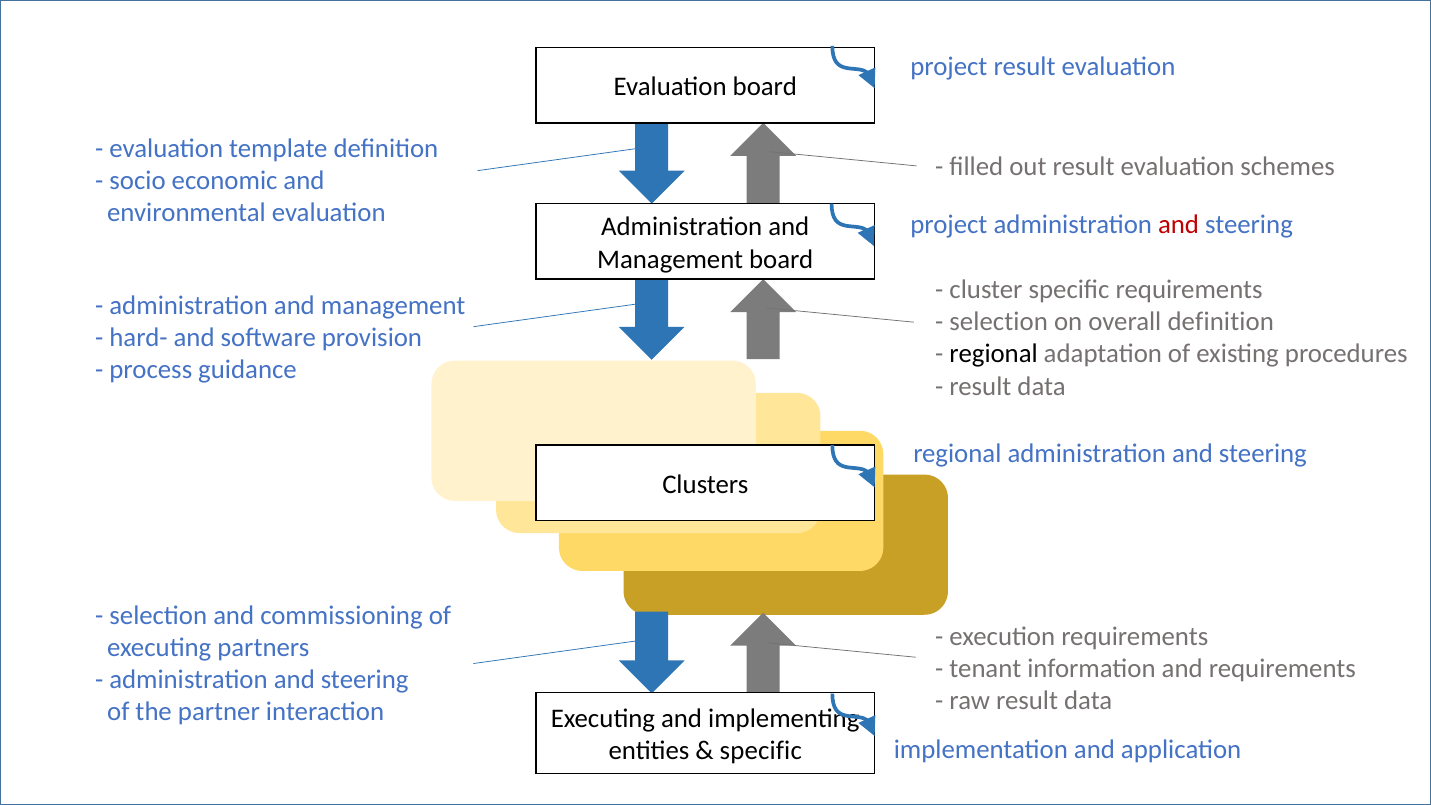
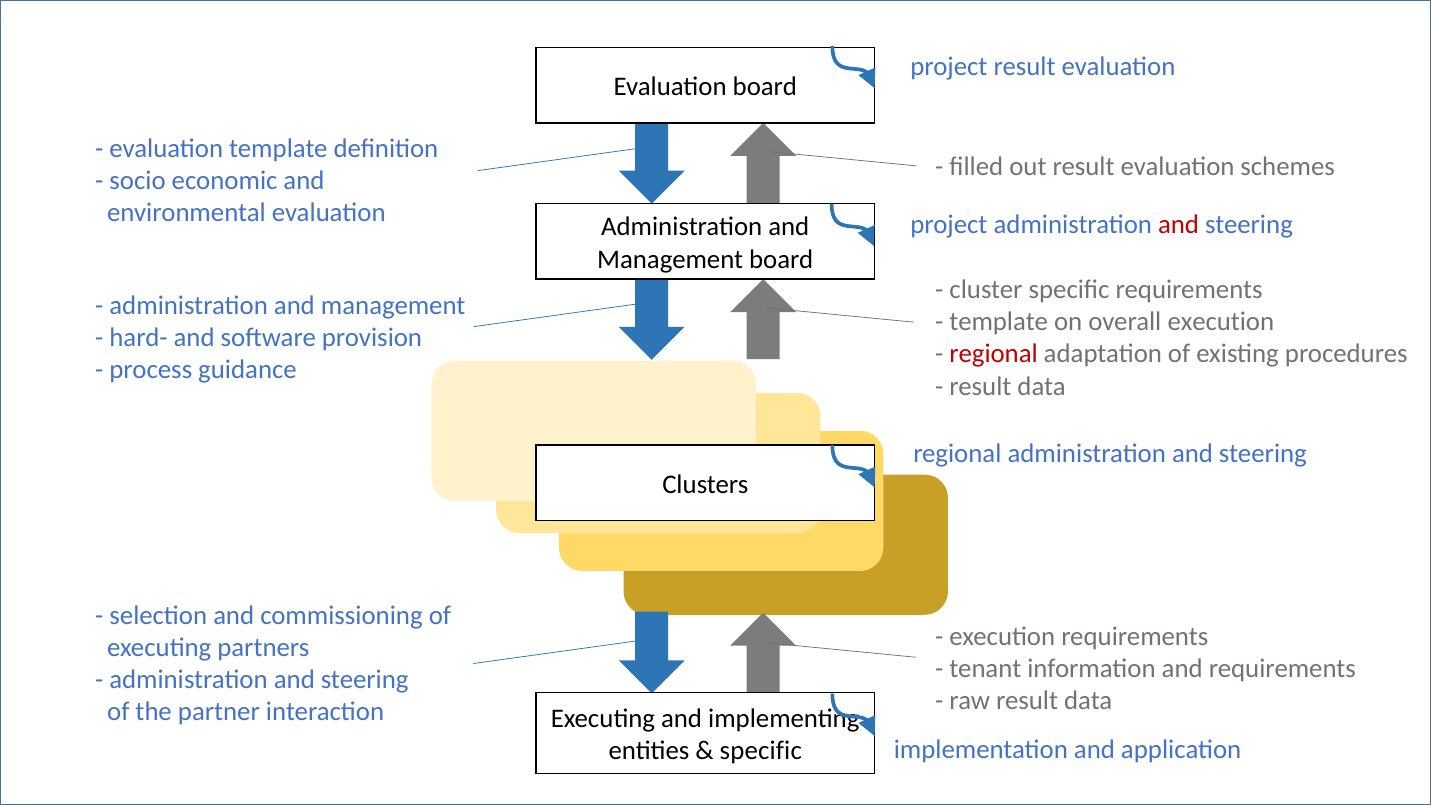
selection: selection -> template (999, 322)
overall definition: definition -> execution (1221, 322)
regional colour: black -> red (994, 354)
